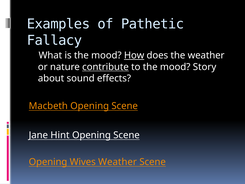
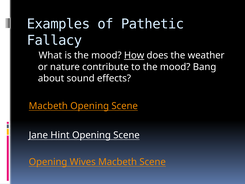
contribute underline: present -> none (105, 67)
Story: Story -> Bang (205, 67)
Wives Weather: Weather -> Macbeth (118, 162)
